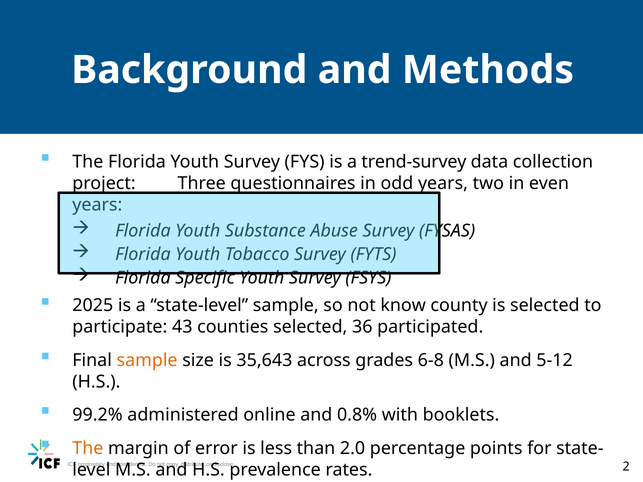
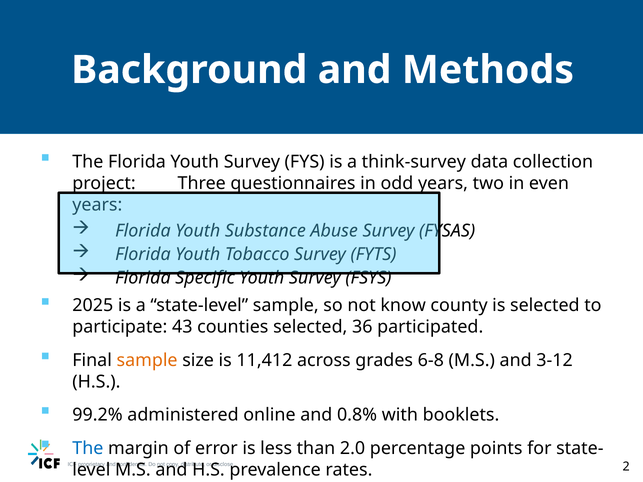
trend-survey: trend-survey -> think-survey (414, 162)
35,643: 35,643 -> 11,412 (264, 360)
5-12: 5-12 -> 3-12 (555, 360)
The colour: orange -> blue (88, 448)
